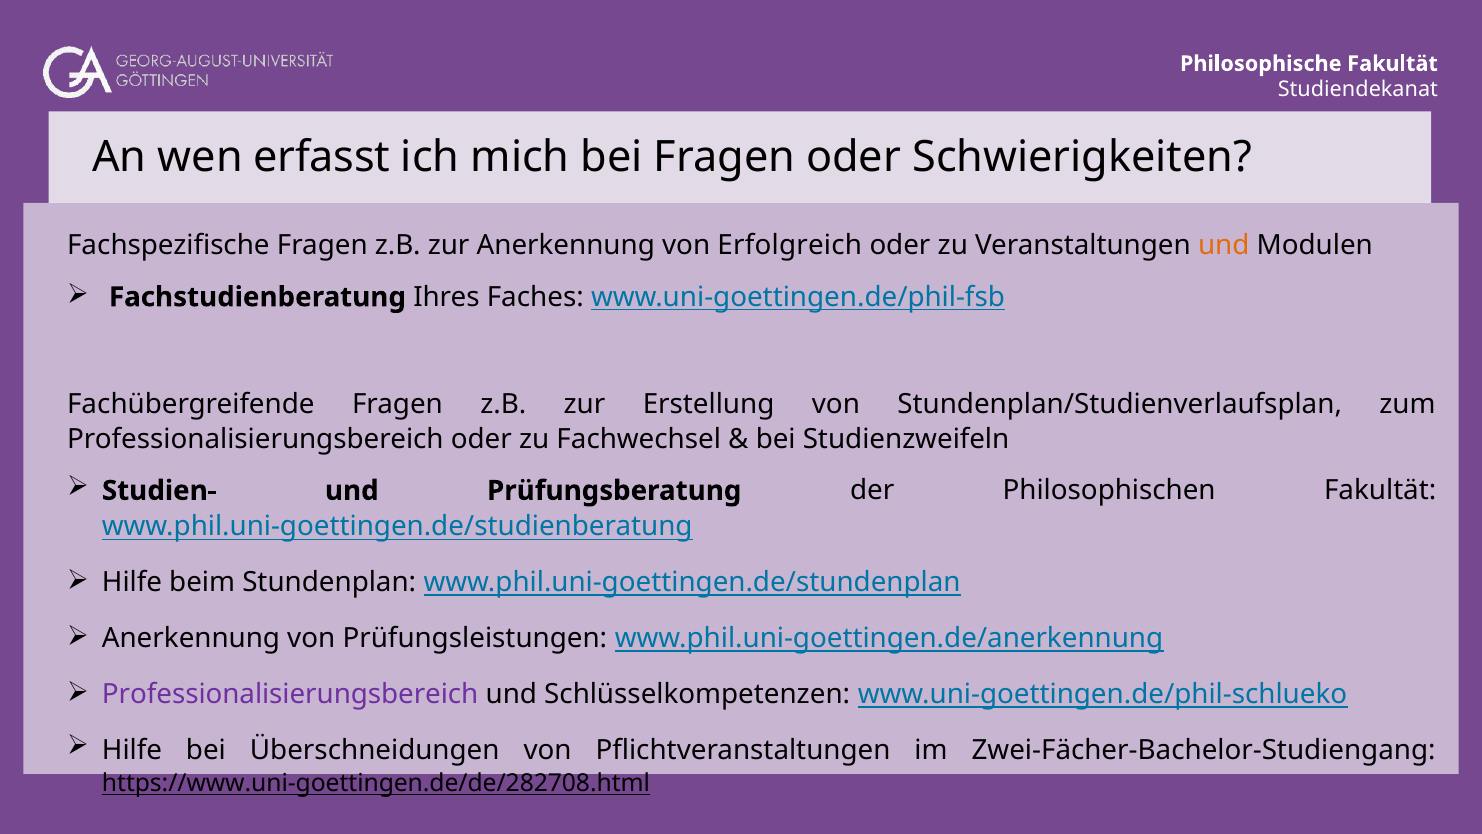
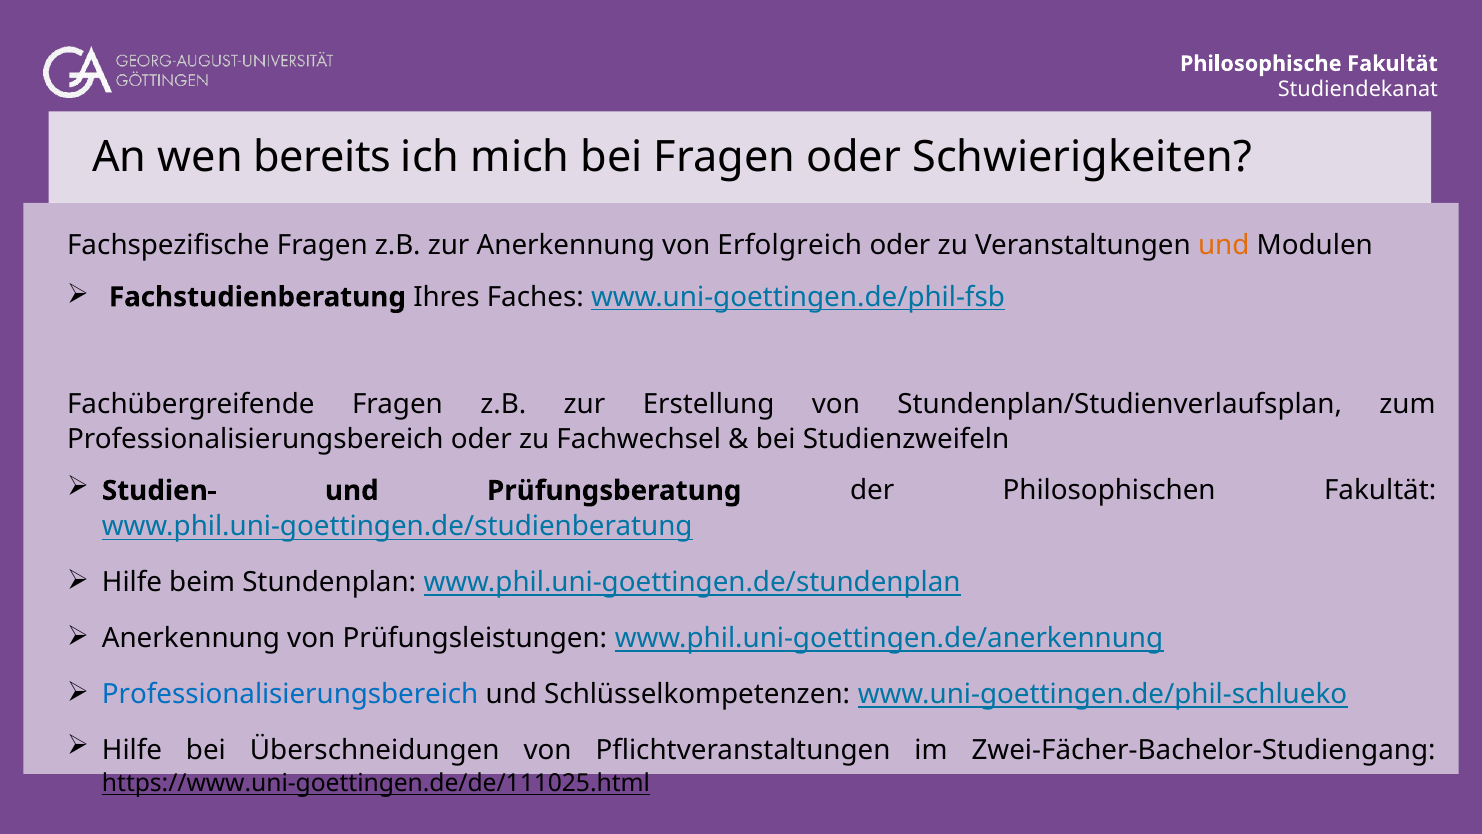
erfasst: erfasst -> bereits (322, 157)
Professionalisierungsbereich colour: purple -> blue (290, 694)
https://www.uni-goettingen.de/de/282708.html: https://www.uni-goettingen.de/de/282708.html -> https://www.uni-goettingen.de/de/111025.html (376, 783)
